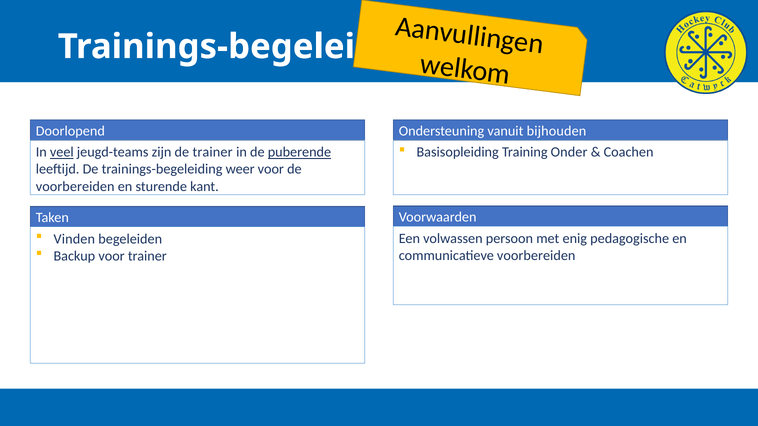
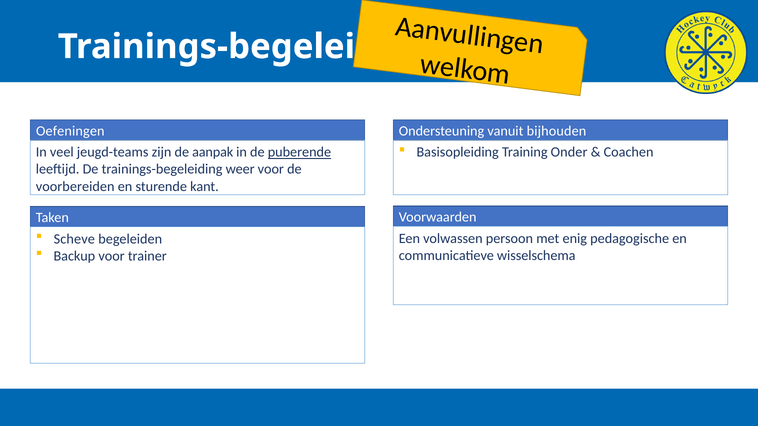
Doorlopend: Doorlopend -> Oefeningen (70, 131)
veel underline: present -> none (62, 152)
de trainer: trainer -> aanpak (213, 152)
Vinden: Vinden -> Scheve (74, 239)
communicatieve voorbereiden: voorbereiden -> wisselschema (536, 256)
